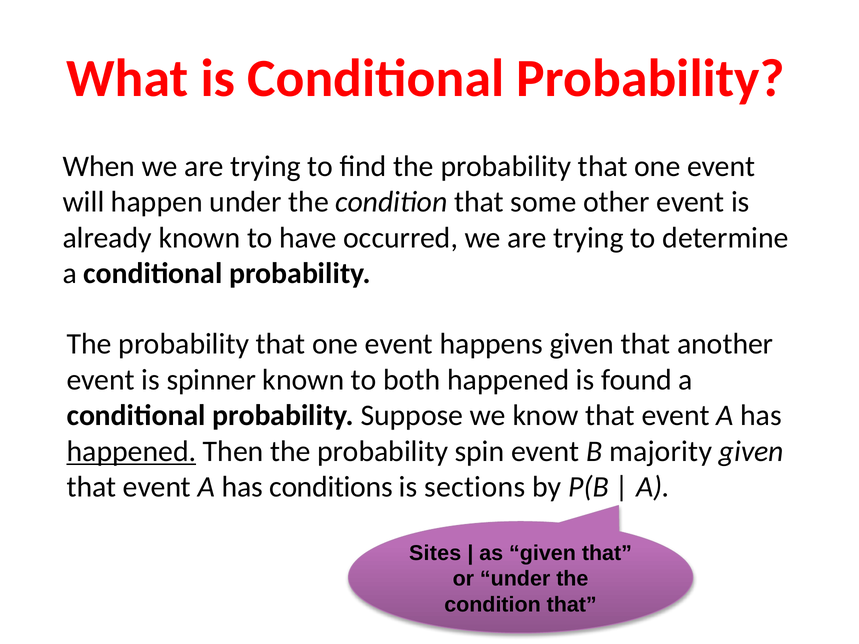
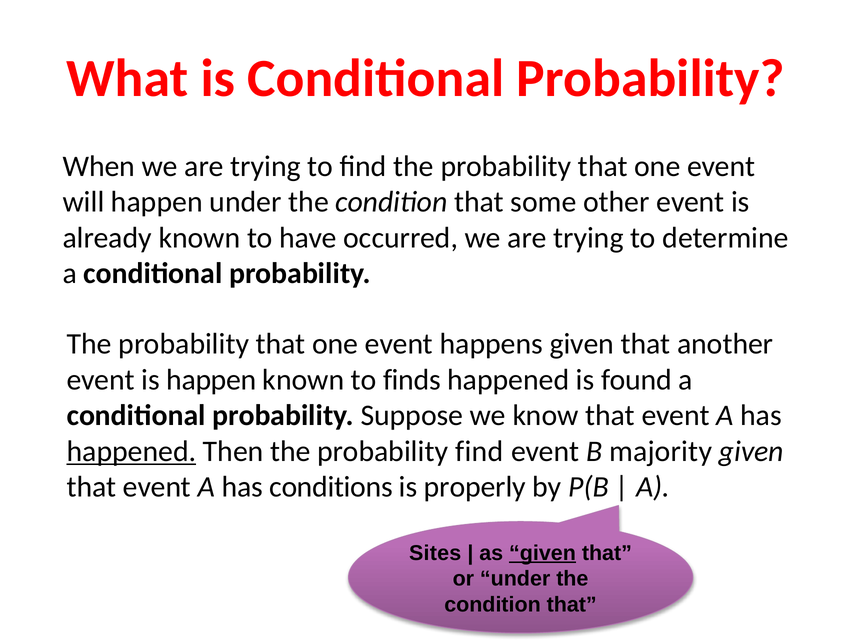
is spinner: spinner -> happen (211, 380)
both: both -> finds (412, 380)
probability spin: spin -> find (479, 452)
sections: sections -> properly (475, 487)
given underline: none -> present (542, 553)
